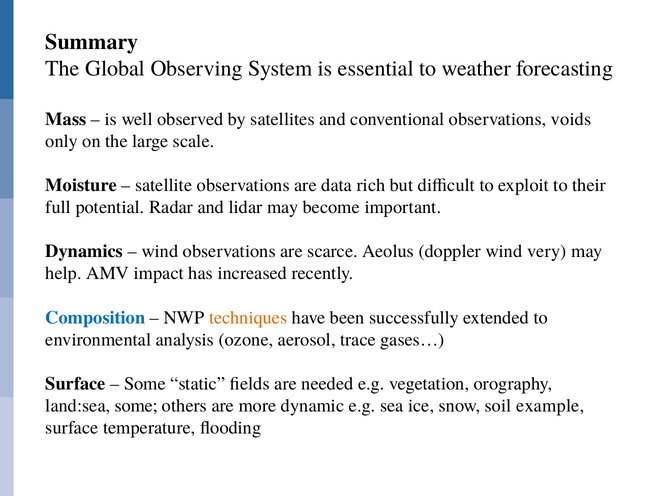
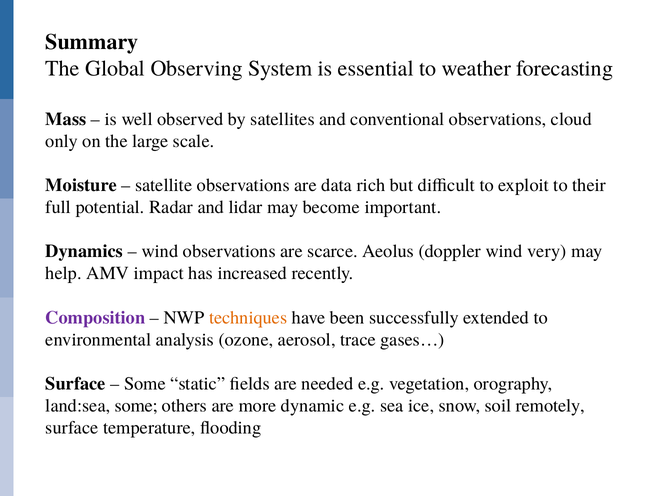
voids: voids -> cloud (571, 119)
Composition colour: blue -> purple (95, 317)
example: example -> remotely (550, 406)
